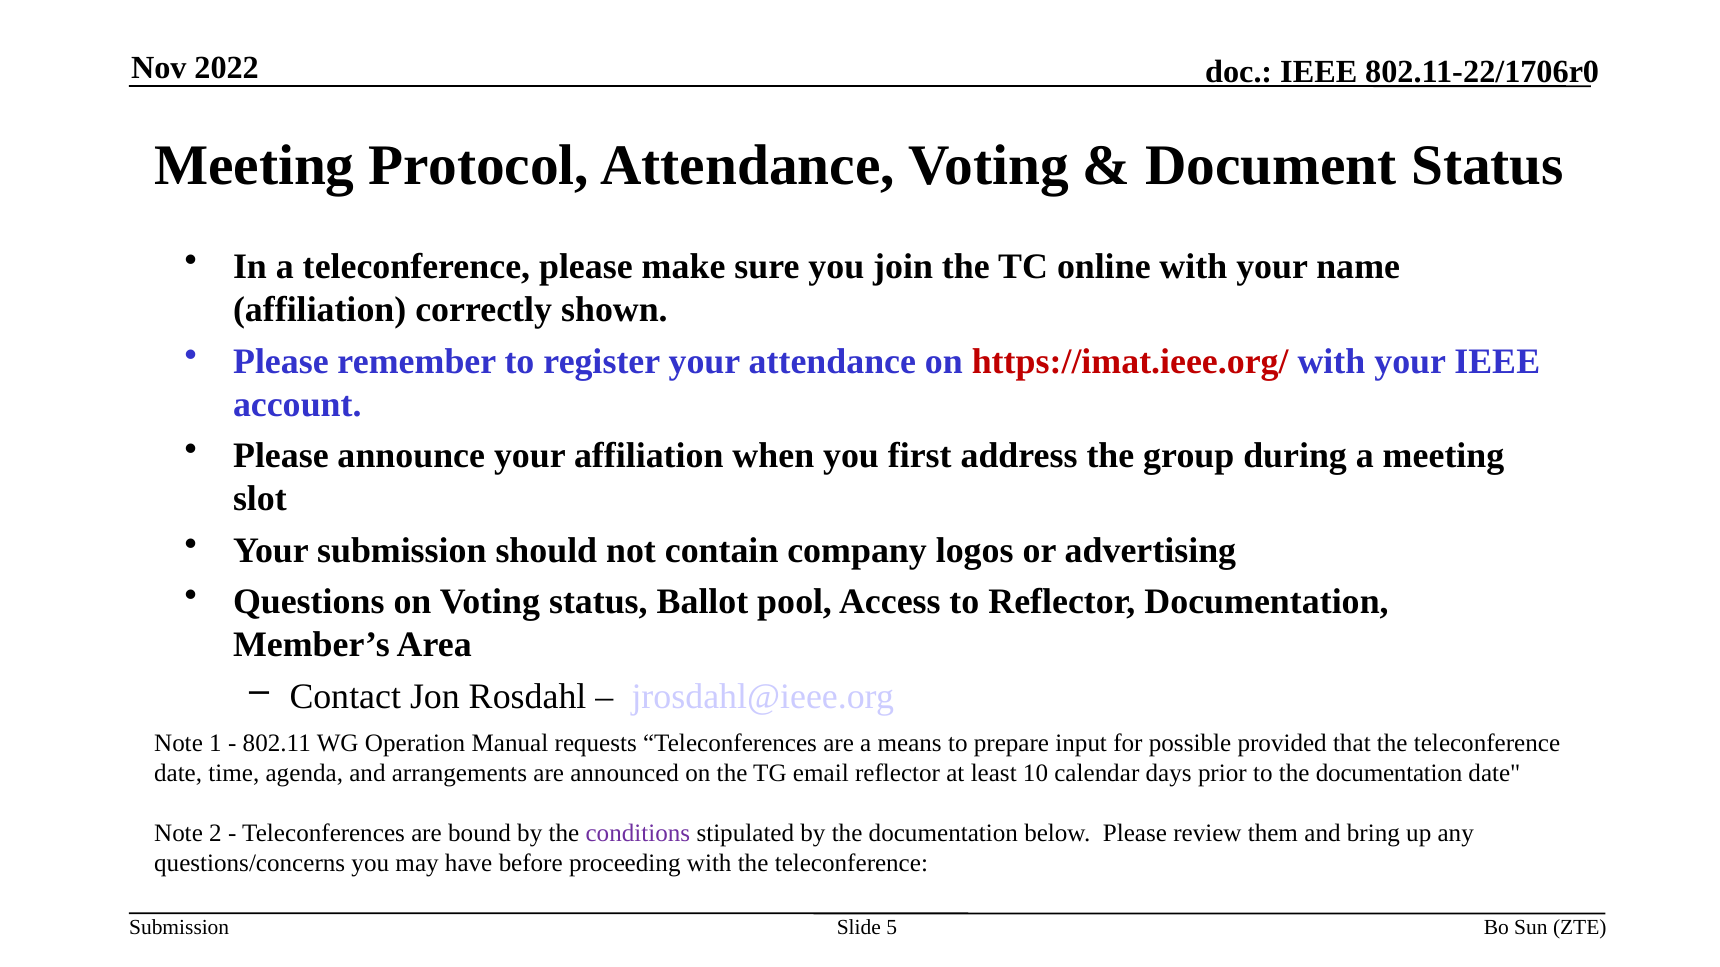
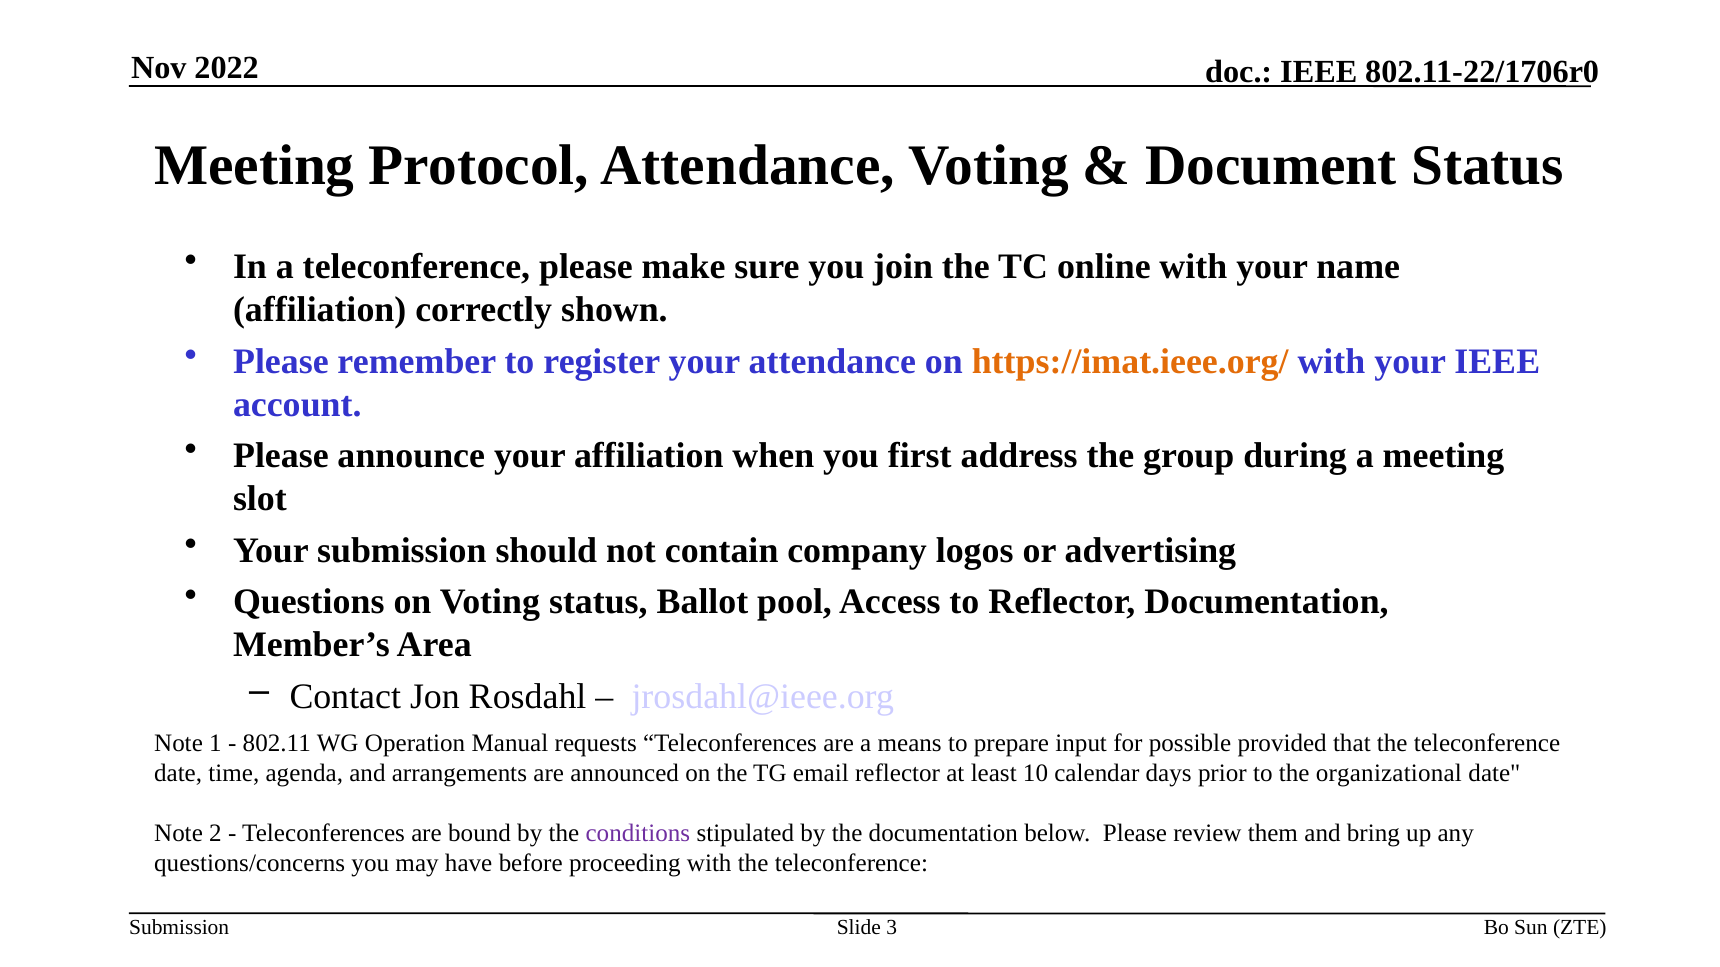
https://imat.ieee.org/ colour: red -> orange (1130, 361)
to the documentation: documentation -> organizational (1389, 774)
5: 5 -> 3 (892, 928)
